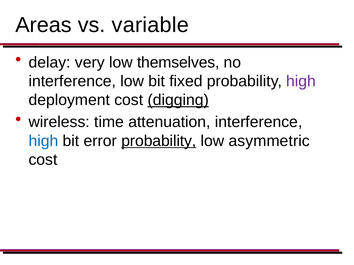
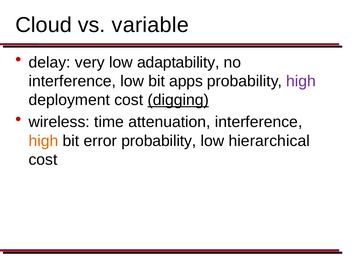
Areas: Areas -> Cloud (44, 25)
themselves: themselves -> adaptability (178, 62)
fixed: fixed -> apps (186, 81)
high colour: blue -> orange (43, 141)
probability underline: present -> none (159, 141)
asymmetric: asymmetric -> hierarchical (269, 141)
